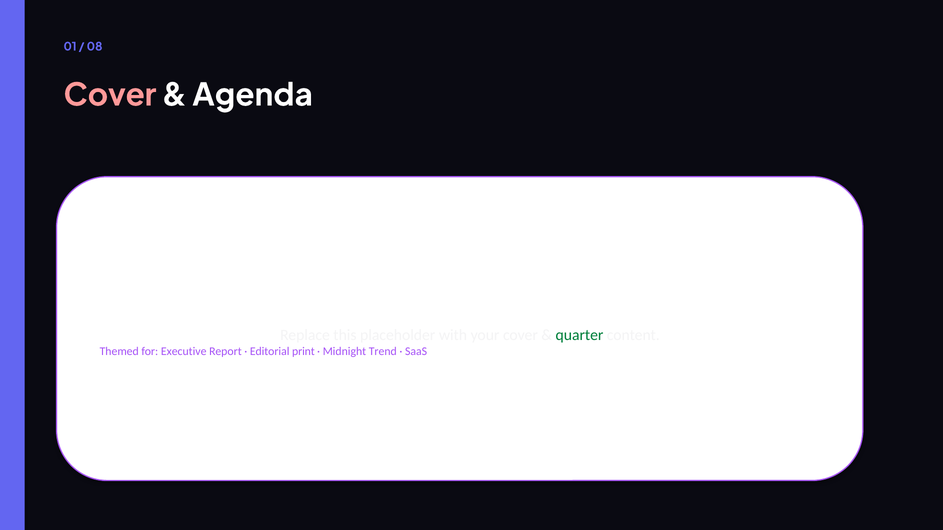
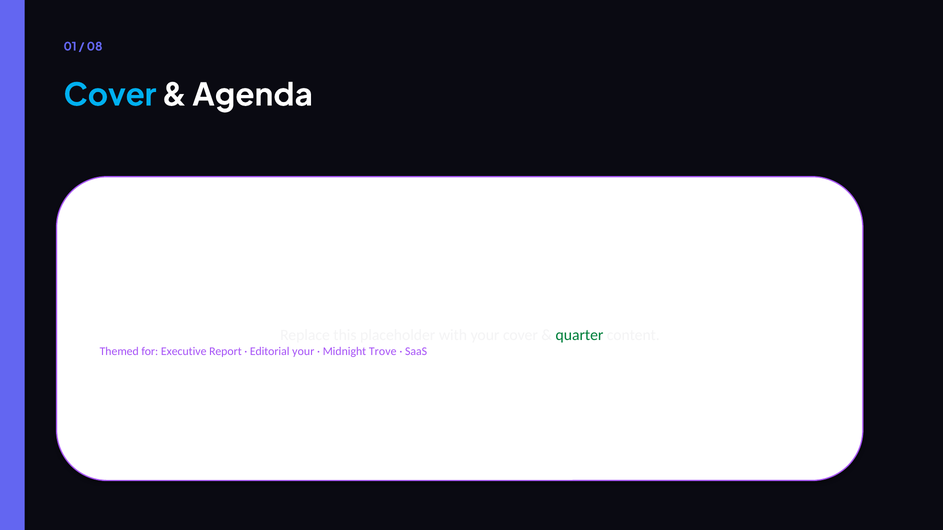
Cover colour: pink -> light blue (110, 95)
Editorial print: print -> your (303, 351)
Trend: Trend -> Trove (383, 351)
